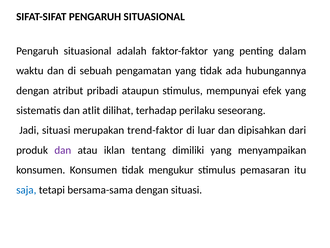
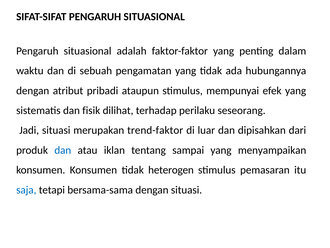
atlit: atlit -> fisik (91, 110)
dan colour: purple -> blue (63, 150)
dimiliki: dimiliki -> sampai (188, 150)
mengukur: mengukur -> heterogen (171, 170)
